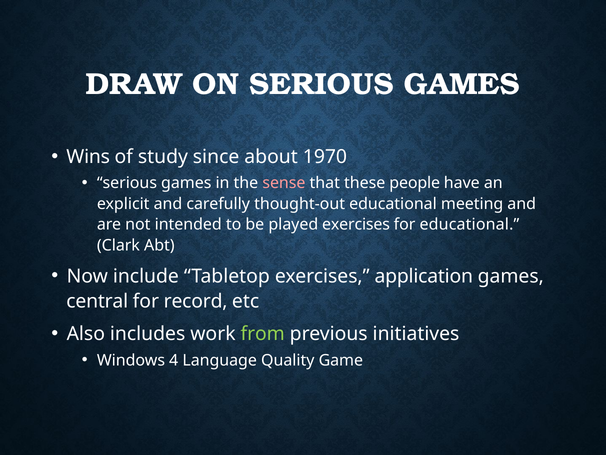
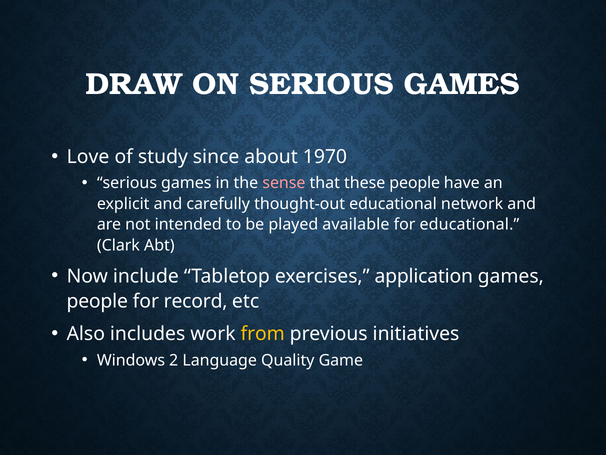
Wins: Wins -> Love (88, 157)
meeting: meeting -> network (472, 204)
played exercises: exercises -> available (356, 224)
central: central -> people (97, 301)
from colour: light green -> yellow (263, 334)
4: 4 -> 2 (174, 360)
